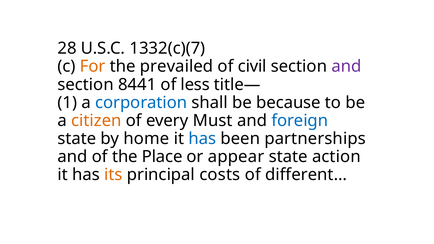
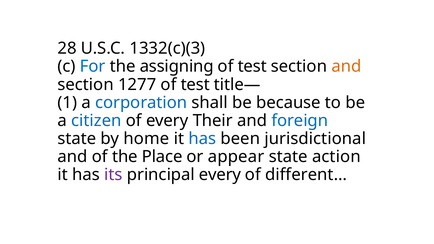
1332(c)(7: 1332(c)(7 -> 1332(c)(3 (167, 48)
For colour: orange -> blue (93, 66)
prevailed: prevailed -> assigning (177, 66)
civil: civil -> test (252, 66)
and colour: purple -> orange (346, 66)
8441: 8441 -> 1277 (137, 85)
less: less -> test (195, 85)
citizen colour: orange -> blue (96, 121)
Must: Must -> Their (213, 121)
partnerships: partnerships -> jurisdictional (315, 139)
its colour: orange -> purple (113, 175)
principal costs: costs -> every (220, 175)
